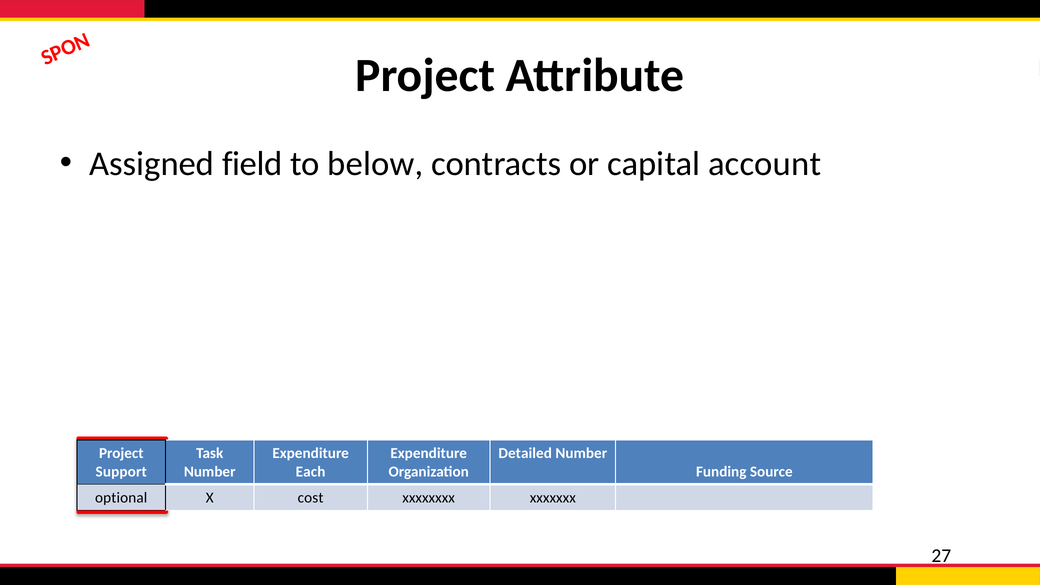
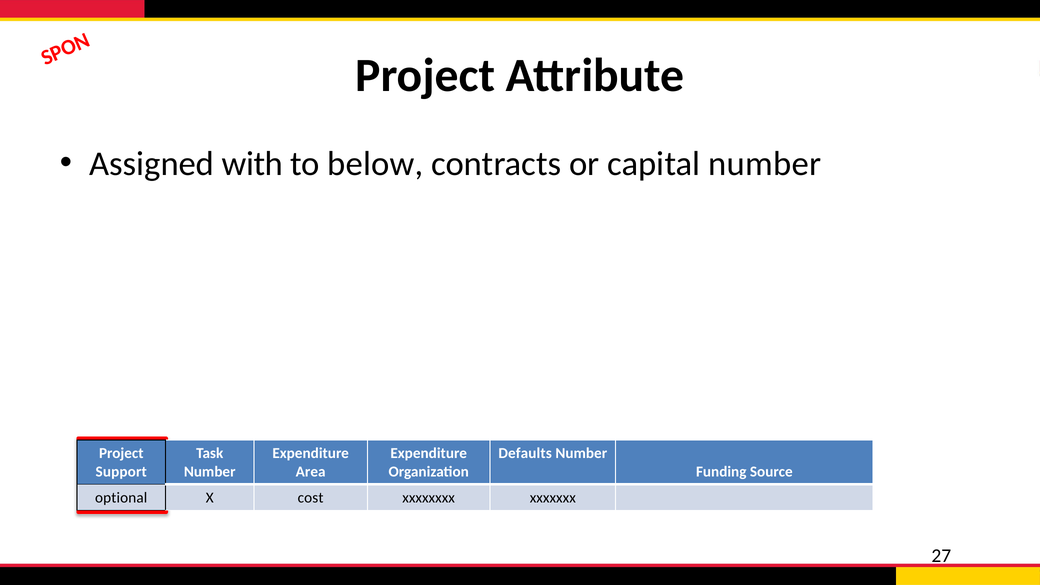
field: field -> with (252, 164)
capital account: account -> number (765, 164)
Detailed: Detailed -> Defaults (525, 453)
Each: Each -> Area (311, 472)
